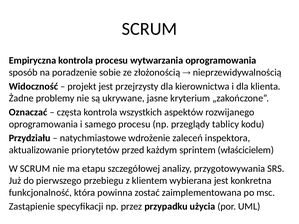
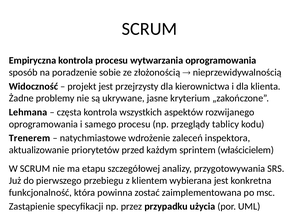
Oznaczać: Oznaczać -> Lehmana (28, 112)
Przydziału: Przydziału -> Trenerem (30, 138)
